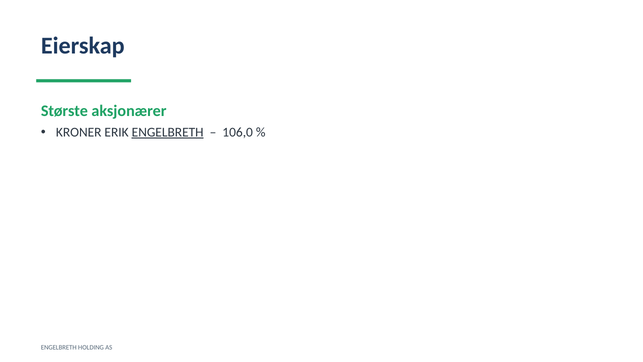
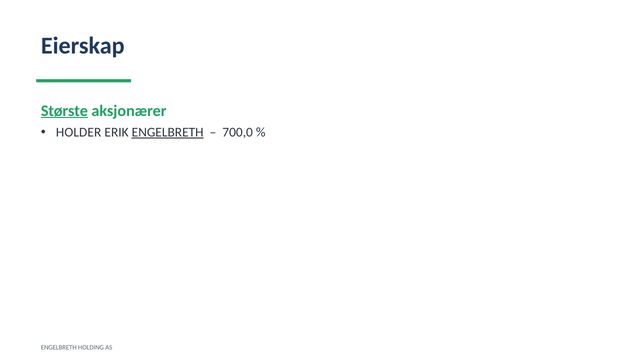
Største underline: none -> present (64, 111)
KRONER: KRONER -> HOLDER (79, 132)
106,0: 106,0 -> 700,0 (238, 132)
